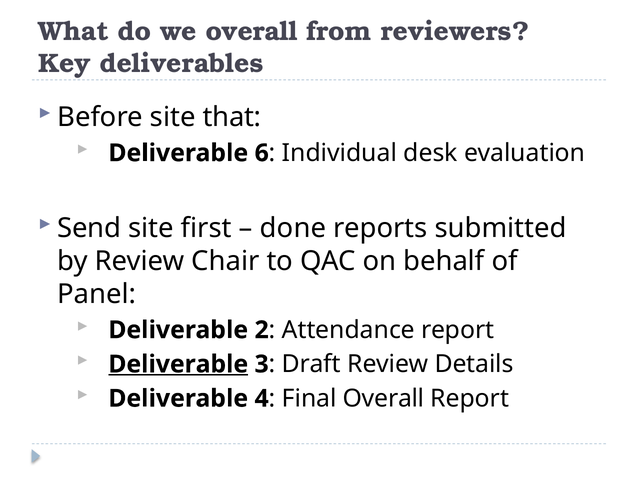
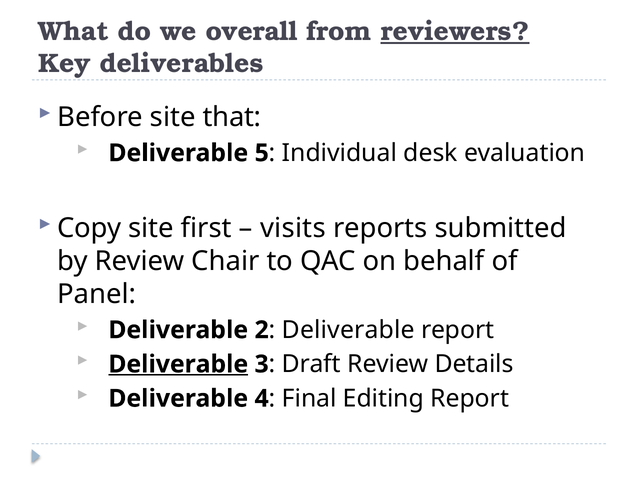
reviewers underline: none -> present (455, 32)
6: 6 -> 5 (262, 153)
Send: Send -> Copy (89, 228)
done: done -> visits (293, 228)
Attendance: Attendance -> Deliverable (348, 330)
Final Overall: Overall -> Editing (383, 398)
